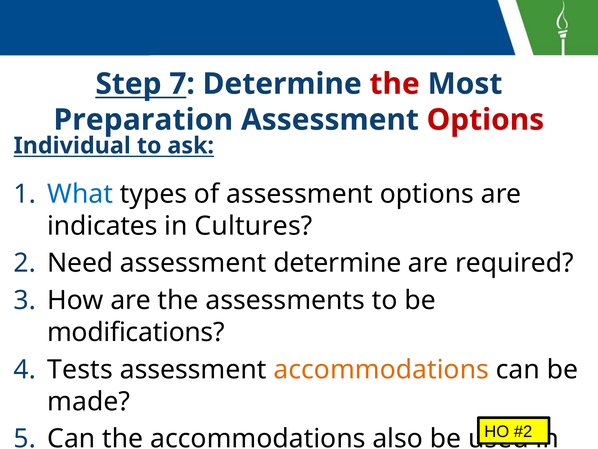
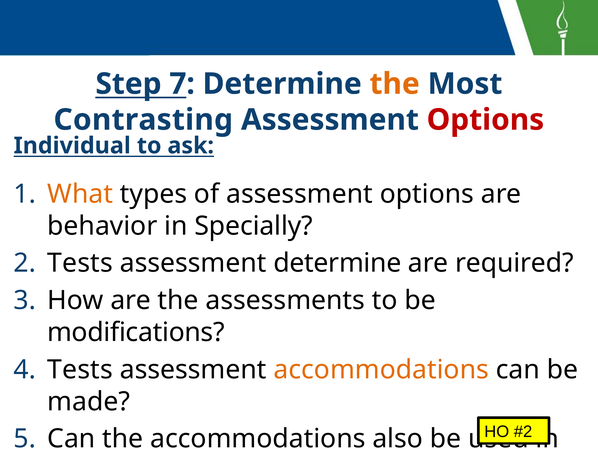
the colour: red -> orange (395, 84)
Preparation: Preparation -> Contrasting (143, 120)
What colour: blue -> orange (80, 194)
indicates: indicates -> behavior (102, 226)
Cultures: Cultures -> Specially (254, 226)
2 Need: Need -> Tests (80, 263)
